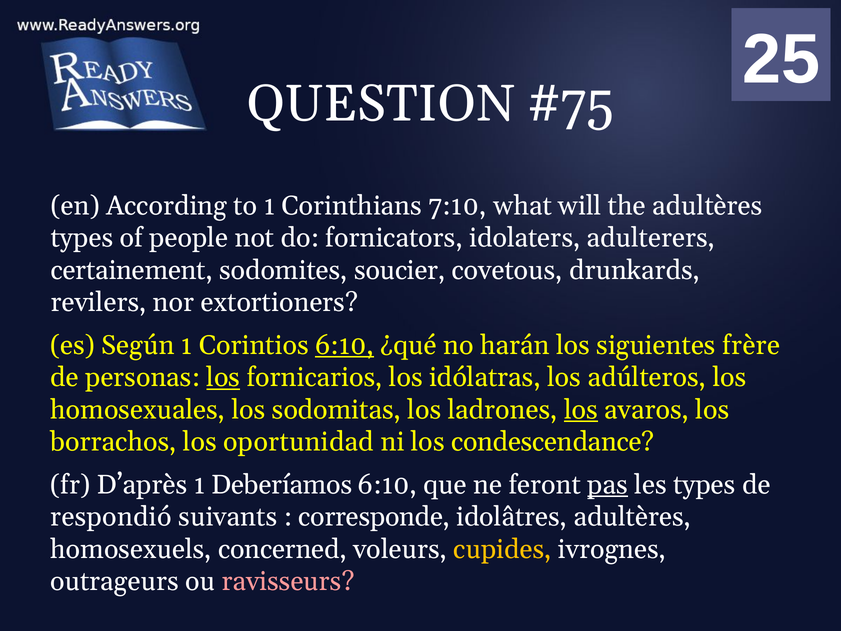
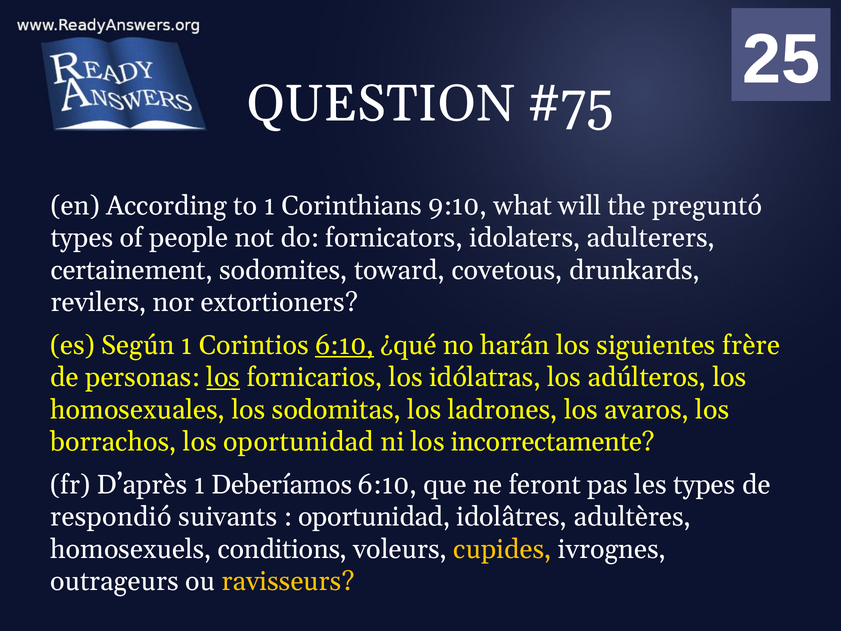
7:10: 7:10 -> 9:10 (458, 206)
the adultères: adultères -> preguntó (707, 206)
soucier: soucier -> toward (400, 270)
los underline: present -> none (581, 410)
condescendance: condescendance -> incorrectamente (553, 442)
pas underline: present -> none (608, 485)
corresponde: corresponde -> oportunidad (374, 517)
concerned: concerned -> conditions (282, 549)
ravisseurs colour: pink -> yellow (288, 581)
